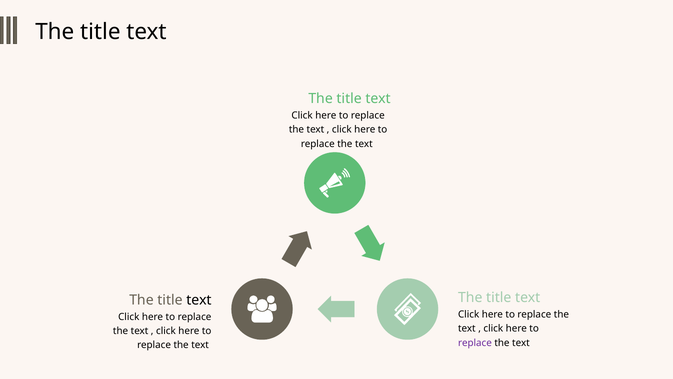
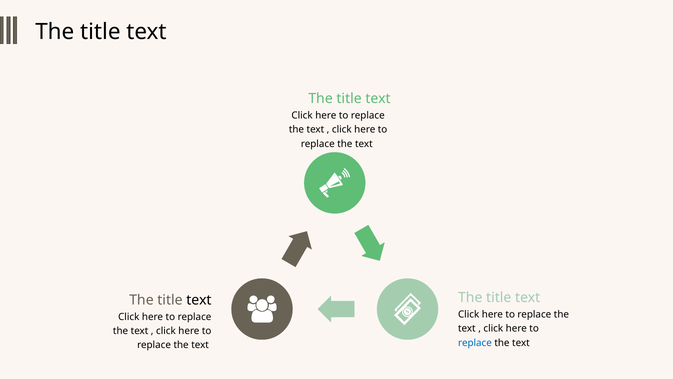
replace colour: purple -> blue (475, 342)
